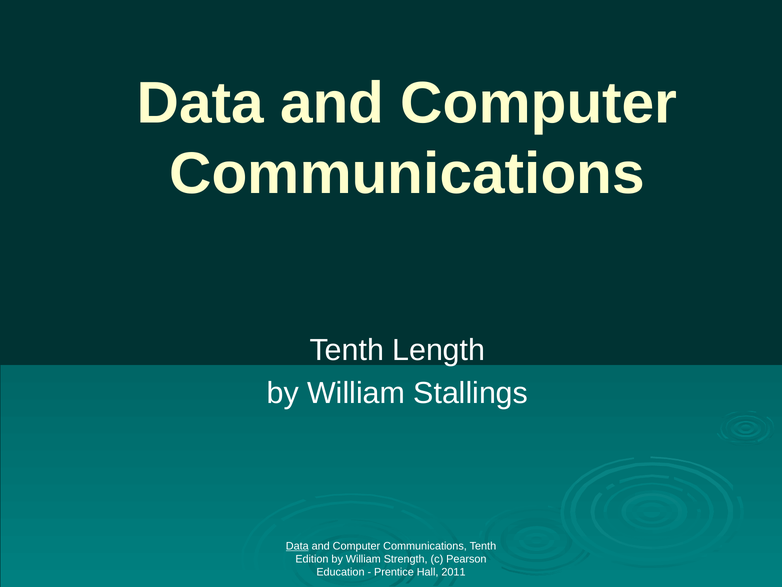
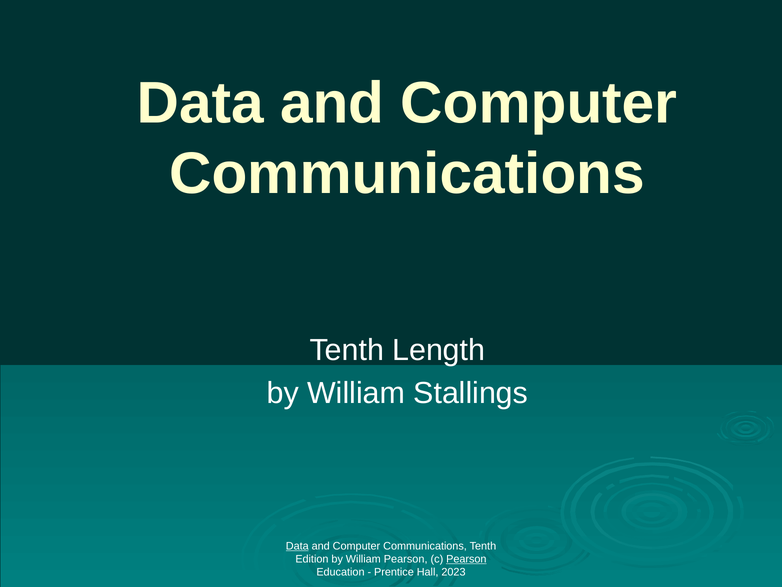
William Strength: Strength -> Pearson (406, 559)
Pearson underline: none -> present (466, 559)
2011: 2011 -> 2023 (453, 572)
